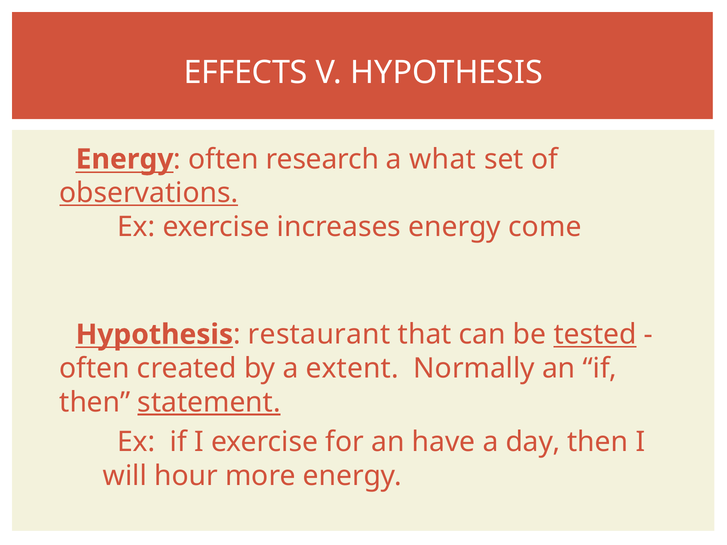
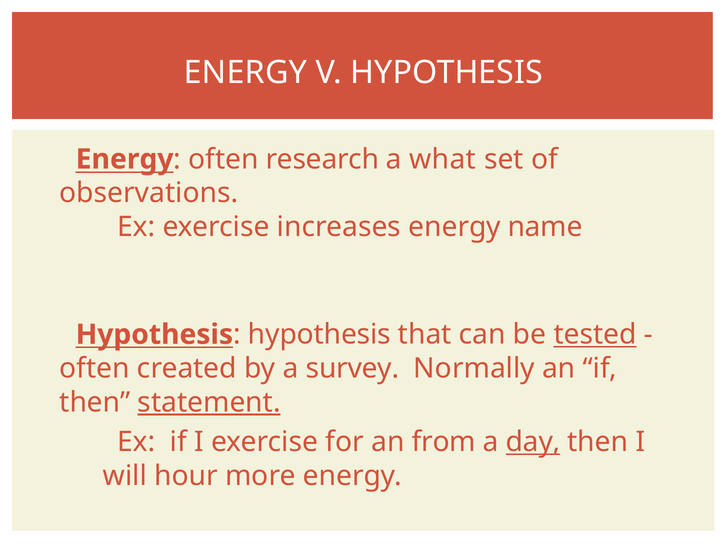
EFFECTS: EFFECTS -> ENERGY (245, 72)
observations underline: present -> none (149, 193)
come: come -> name (545, 227)
restaurant: restaurant -> hypothesis (319, 335)
extent: extent -> survey (352, 369)
have: have -> from (444, 442)
day underline: none -> present (533, 442)
